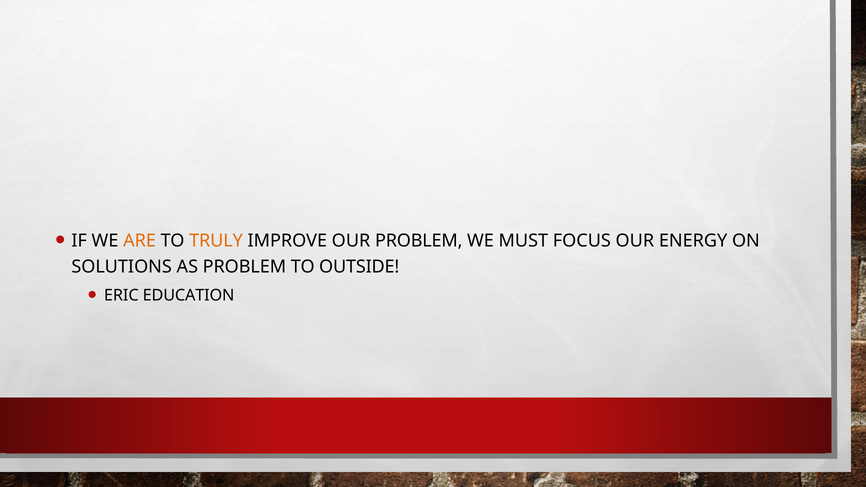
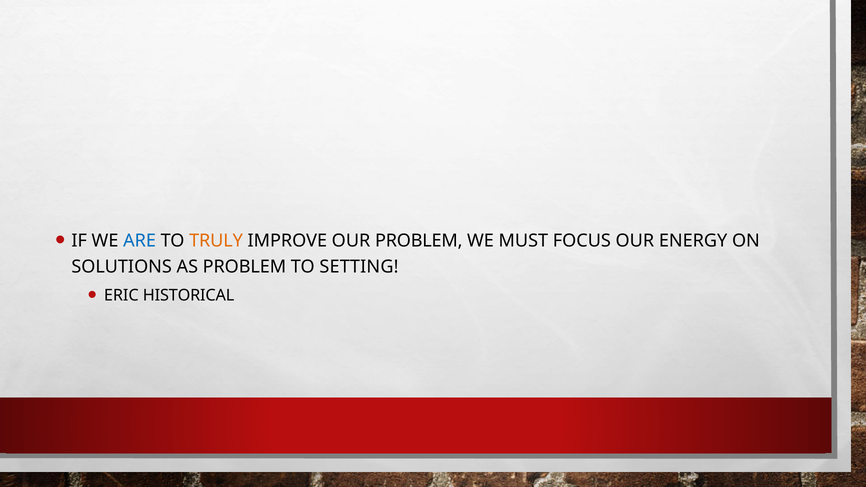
ARE colour: orange -> blue (140, 241)
OUTSIDE: OUTSIDE -> SETTING (359, 267)
EDUCATION: EDUCATION -> HISTORICAL (189, 295)
